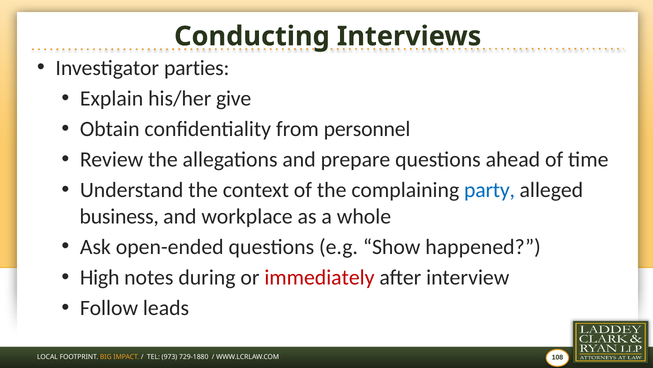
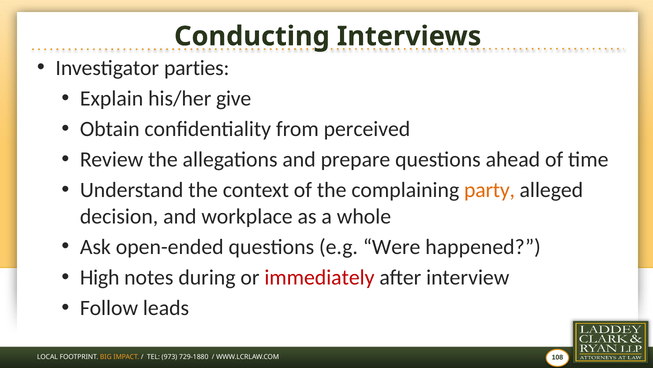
personnel: personnel -> perceived (367, 129)
party colour: blue -> orange (490, 190)
business: business -> decision (119, 216)
Show: Show -> Were (392, 246)
